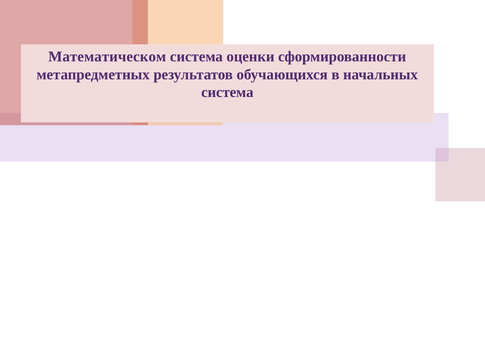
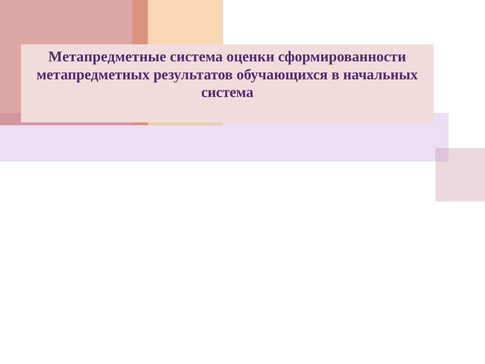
Математическом: Математическом -> Метапредметные (107, 57)
